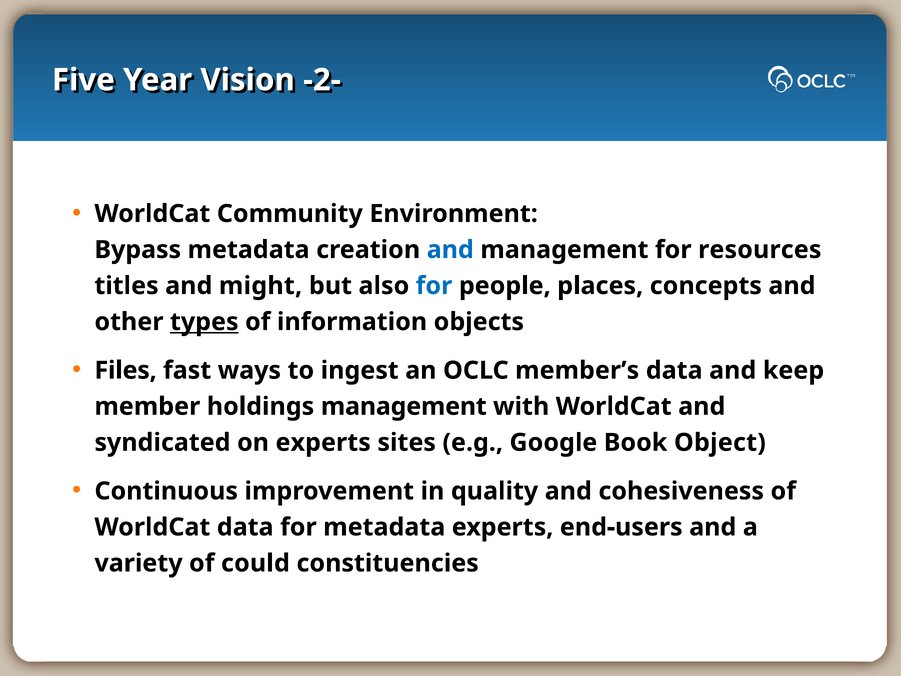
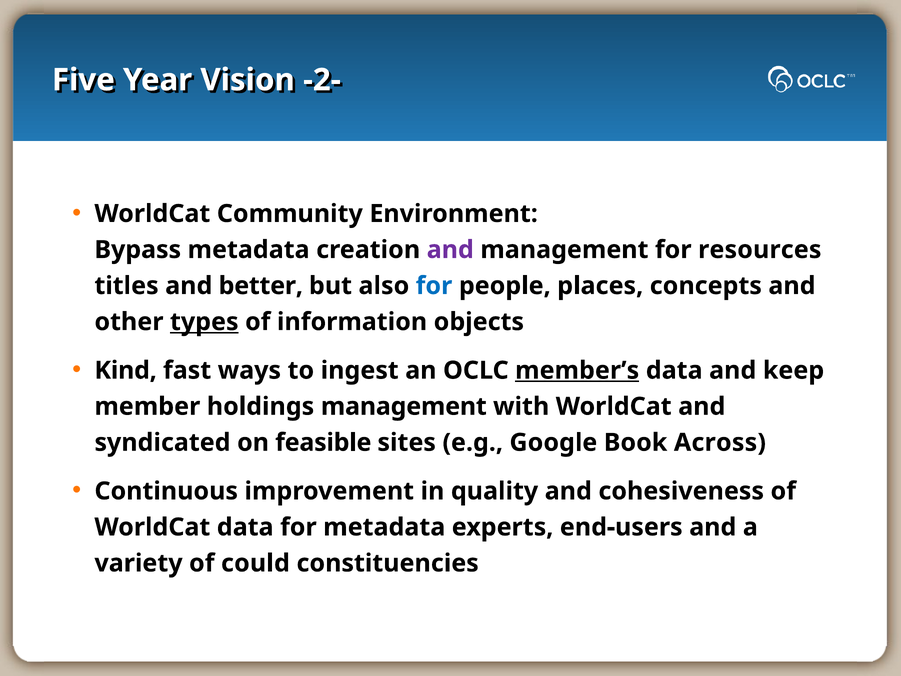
and colour: blue -> purple (450, 250)
might: might -> better (261, 286)
Files: Files -> Kind (126, 370)
member’s underline: none -> present (577, 370)
on experts: experts -> feasible (323, 442)
Object: Object -> Across (720, 442)
